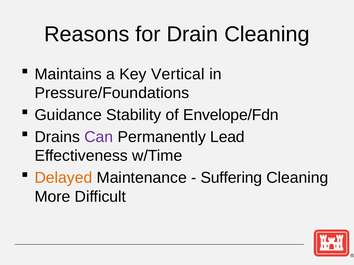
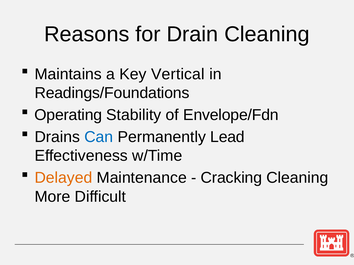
Pressure/Foundations: Pressure/Foundations -> Readings/Foundations (112, 93)
Guidance: Guidance -> Operating (68, 115)
Can colour: purple -> blue (99, 137)
Suffering: Suffering -> Cracking (231, 178)
